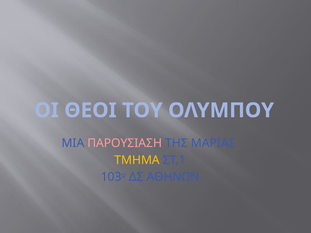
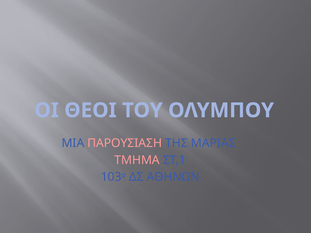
ΤΜΗΜΑ colour: yellow -> pink (137, 160)
